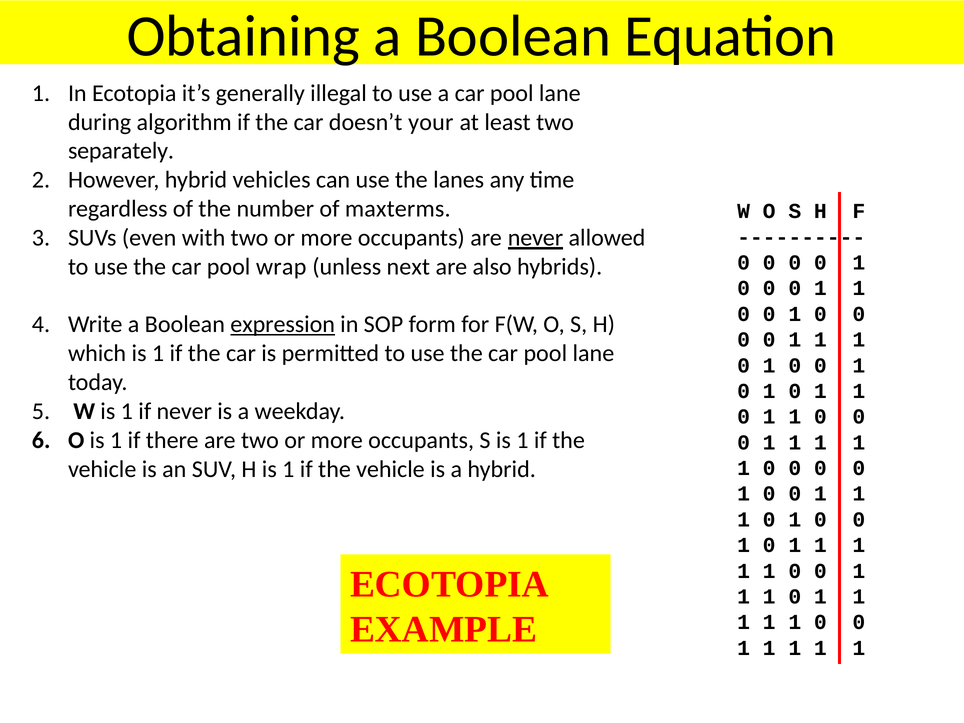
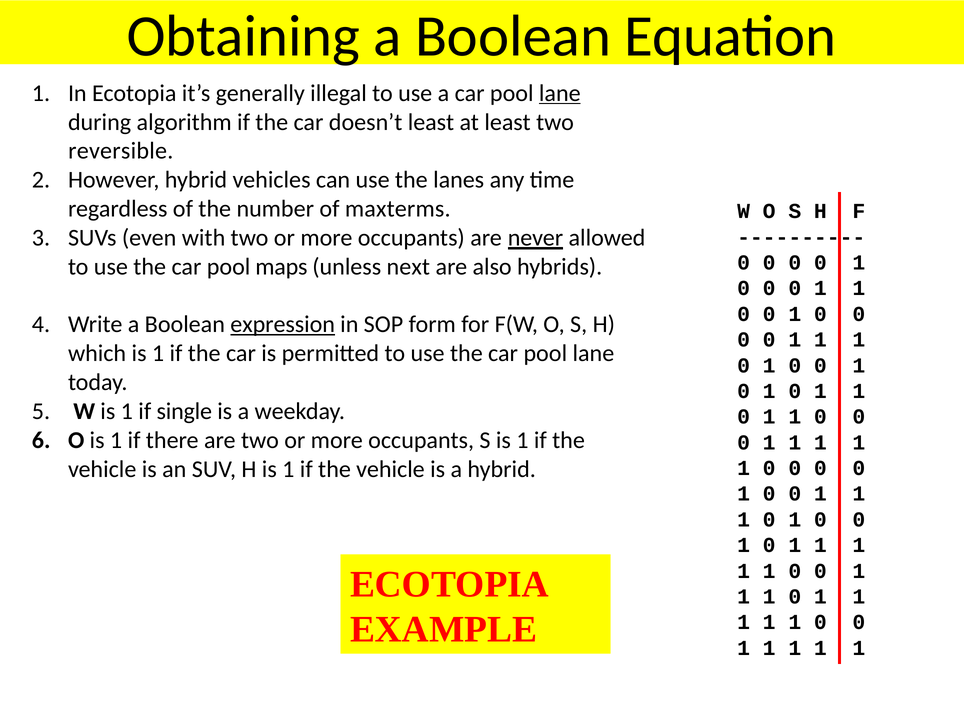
lane underline: none -> present (560, 93)
doesn’t your: your -> least (431, 122)
separately: separately -> reversible (121, 151)
wrap: wrap -> maps (281, 267)
if never: never -> single (184, 411)
